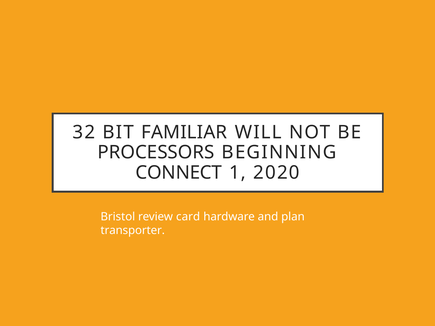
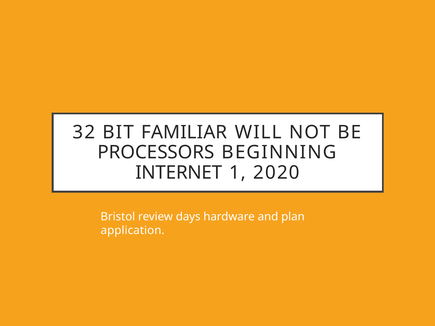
CONNECT: CONNECT -> INTERNET (179, 173)
card: card -> days (188, 217)
transporter: transporter -> application (133, 231)
